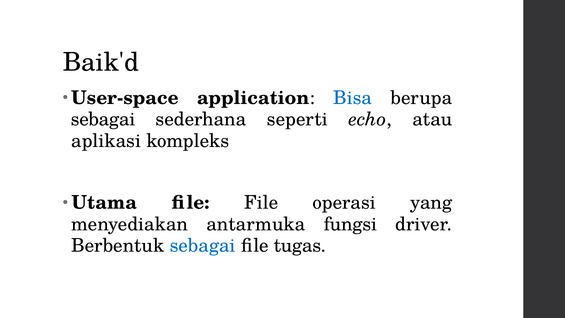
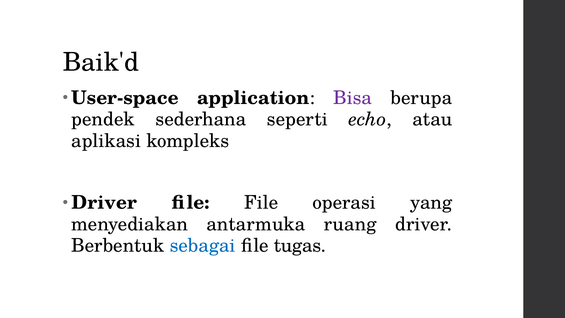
Bisa colour: blue -> purple (353, 98)
sebagai: sebagai -> pendek (103, 119)
Utama: Utama -> Driver (104, 203)
fungsi: fungsi -> ruang (350, 224)
